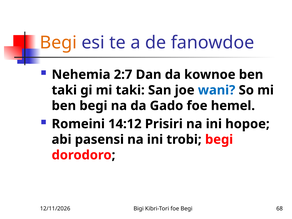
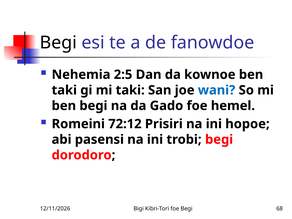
Begi colour: orange -> black (58, 43)
2:7: 2:7 -> 2:5 (123, 75)
14:12: 14:12 -> 72:12 (125, 124)
